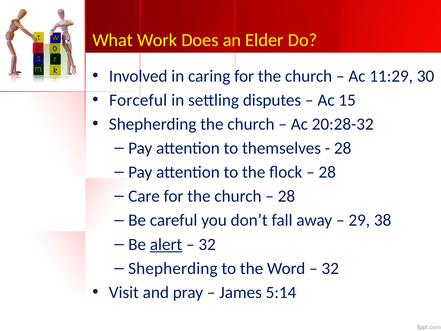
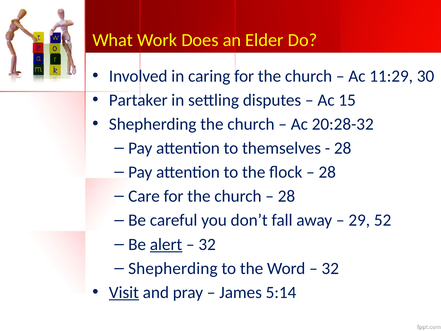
Forceful: Forceful -> Partaker (138, 100)
38: 38 -> 52 (383, 220)
Visit underline: none -> present (124, 292)
